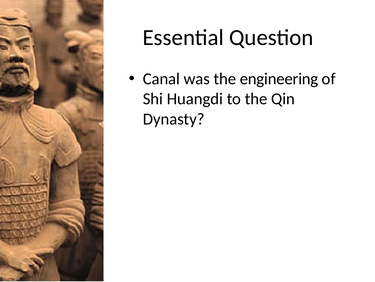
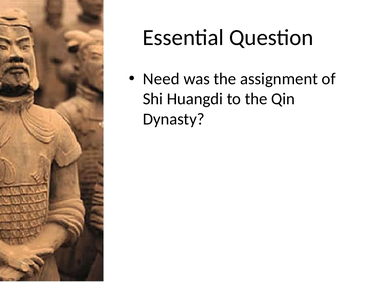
Canal: Canal -> Need (161, 79)
engineering: engineering -> assignment (279, 79)
